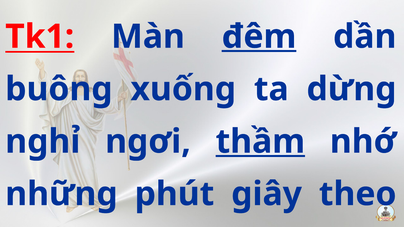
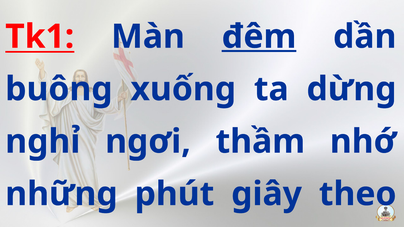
thầm underline: present -> none (260, 142)
